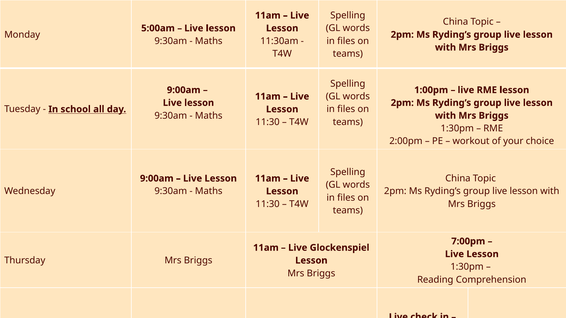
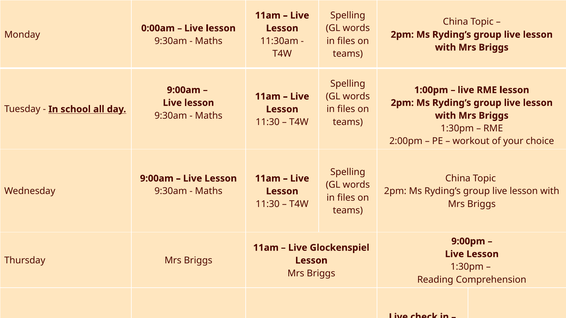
5:00am: 5:00am -> 0:00am (158, 28)
7:00pm: 7:00pm -> 9:00pm (468, 242)
